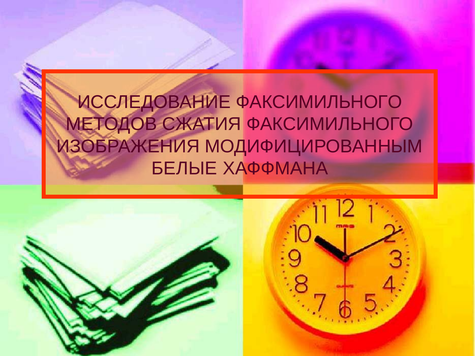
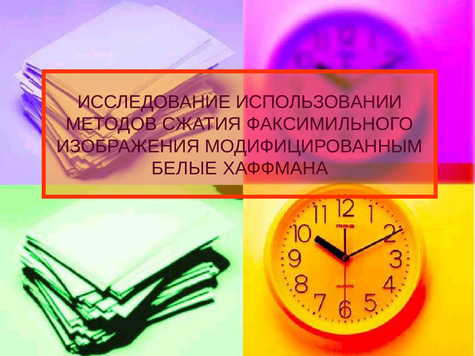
ИССЛЕДОВАНИЕ ФАКСИМИЛЬНОГО: ФАКСИМИЛЬНОГО -> ИСПОЛЬЗОВАНИИ (319, 102)
